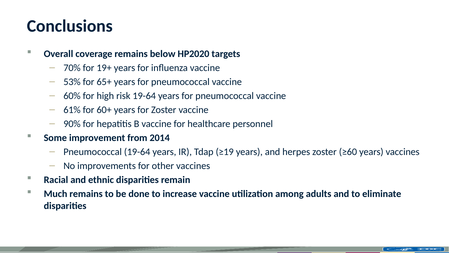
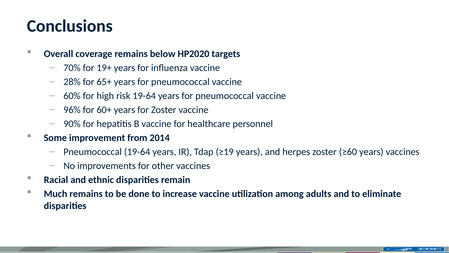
53%: 53% -> 28% (72, 82)
61%: 61% -> 96% (72, 110)
